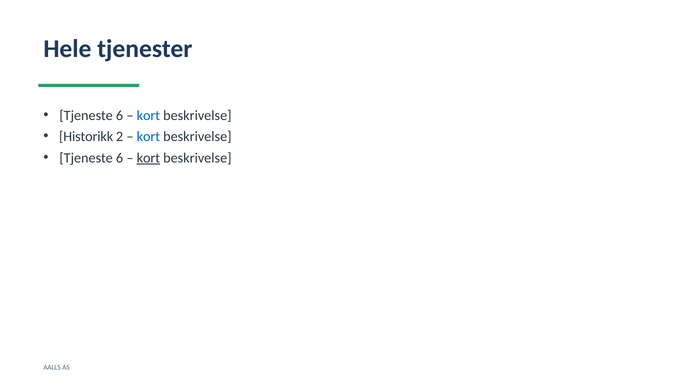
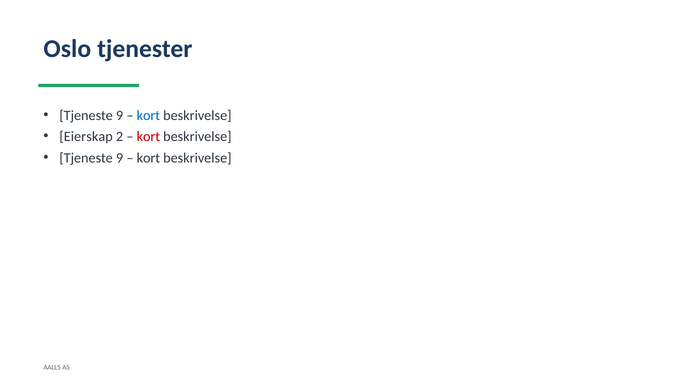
Hele: Hele -> Oslo (67, 49)
6: 6 -> 9 (120, 116)
Historikk: Historikk -> Eierskap (86, 137)
kort colour: blue -> red (148, 137)
6: 6 -> 9 (120, 158)
kort underline: present -> none (148, 158)
